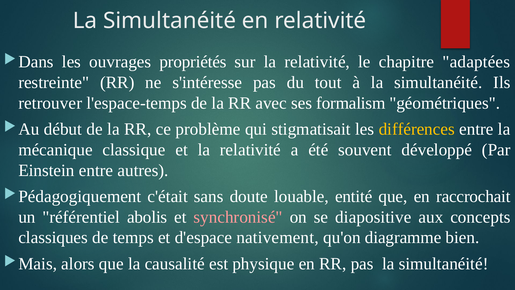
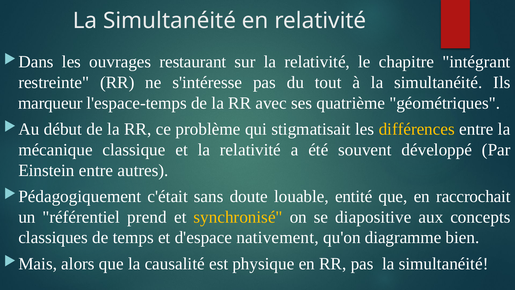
propriétés: propriétés -> restaurant (193, 62)
adaptées: adaptées -> intégrant (476, 62)
retrouver: retrouver -> marqueur (50, 103)
formalism: formalism -> quatrième (351, 103)
abolis: abolis -> prend (147, 217)
synchronisé colour: pink -> yellow (238, 217)
